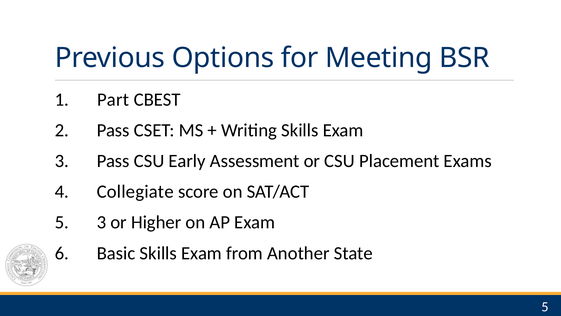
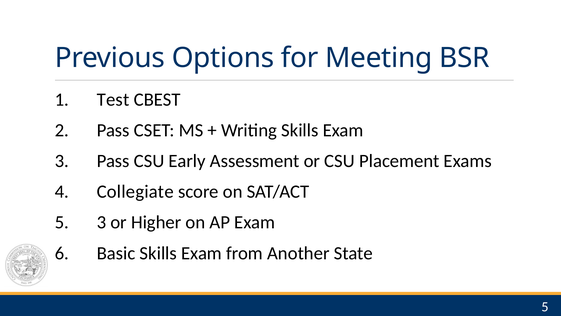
Part: Part -> Test (113, 100)
